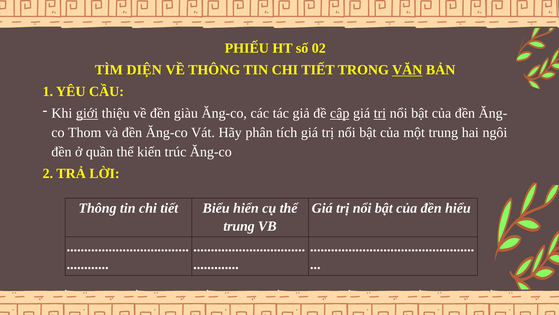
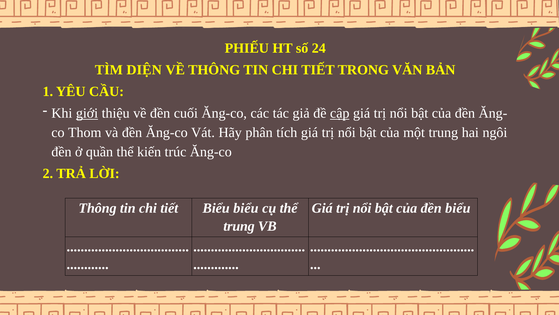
02: 02 -> 24 (319, 48)
VĂN underline: present -> none (407, 70)
giàu: giàu -> cuối (186, 113)
trị underline: present -> none (380, 113)
Biểu hiển: hiển -> biểu (246, 208)
đền hiểu: hiểu -> biểu (458, 208)
